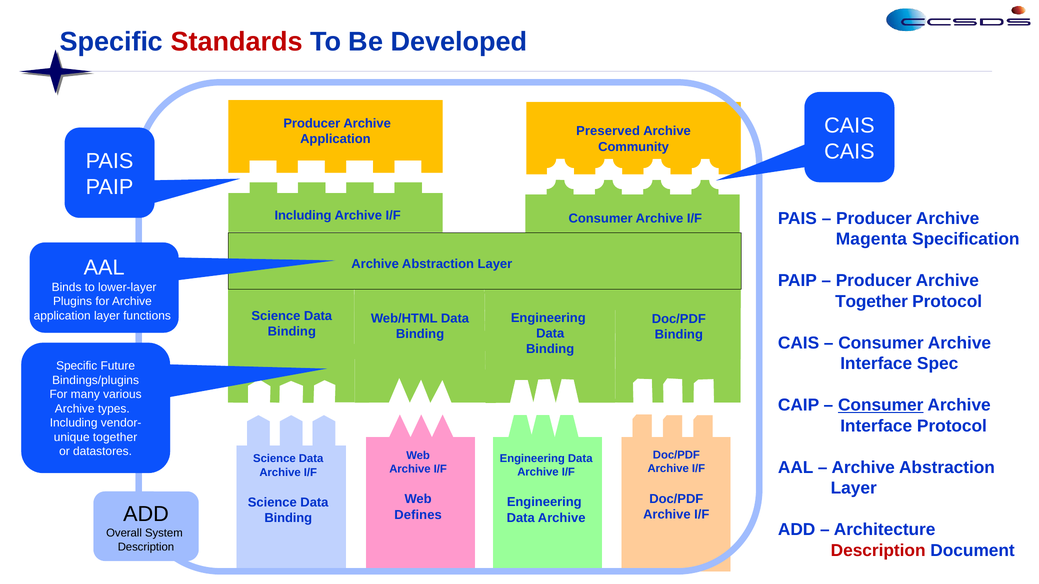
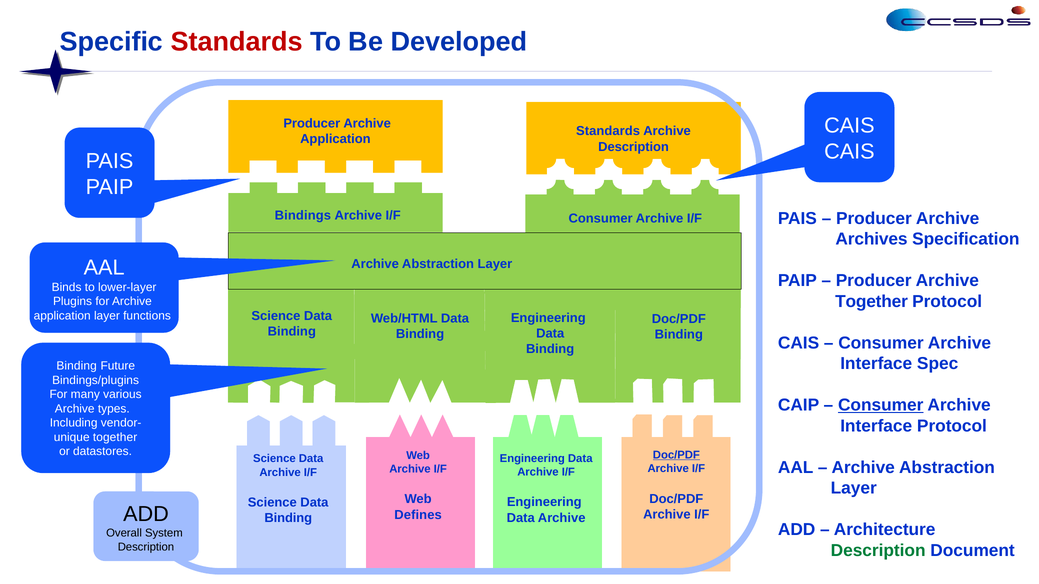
Preserved: Preserved -> Standards (608, 131)
Community: Community -> Description (634, 147)
Including: Including -> Bindings (303, 216)
Magenta: Magenta -> Archives (872, 239)
Specific: Specific -> Binding (77, 366)
Doc/PDF underline: none -> present (676, 455)
Description colour: red -> green (878, 551)
